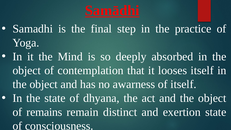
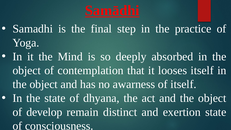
remains: remains -> develop (44, 112)
